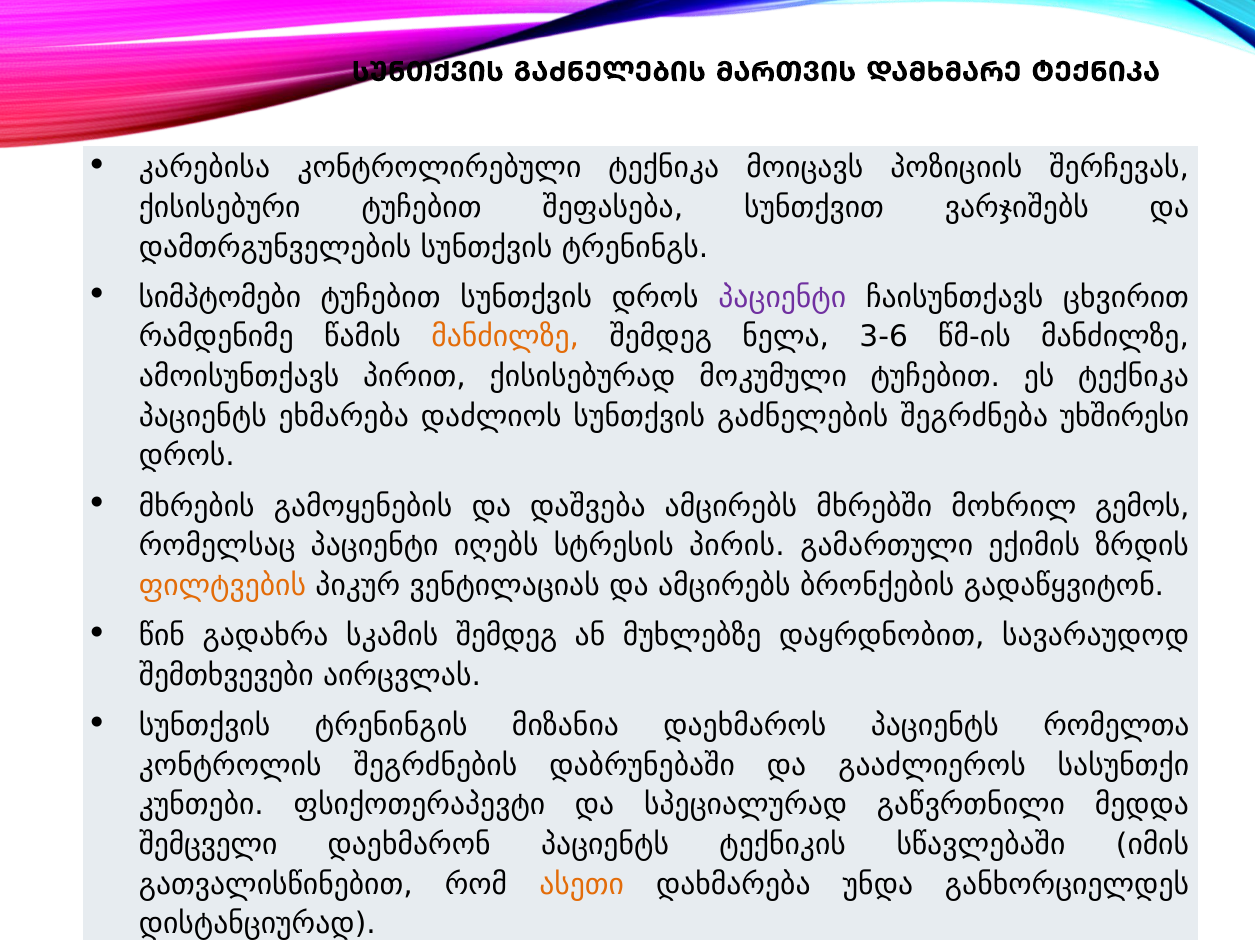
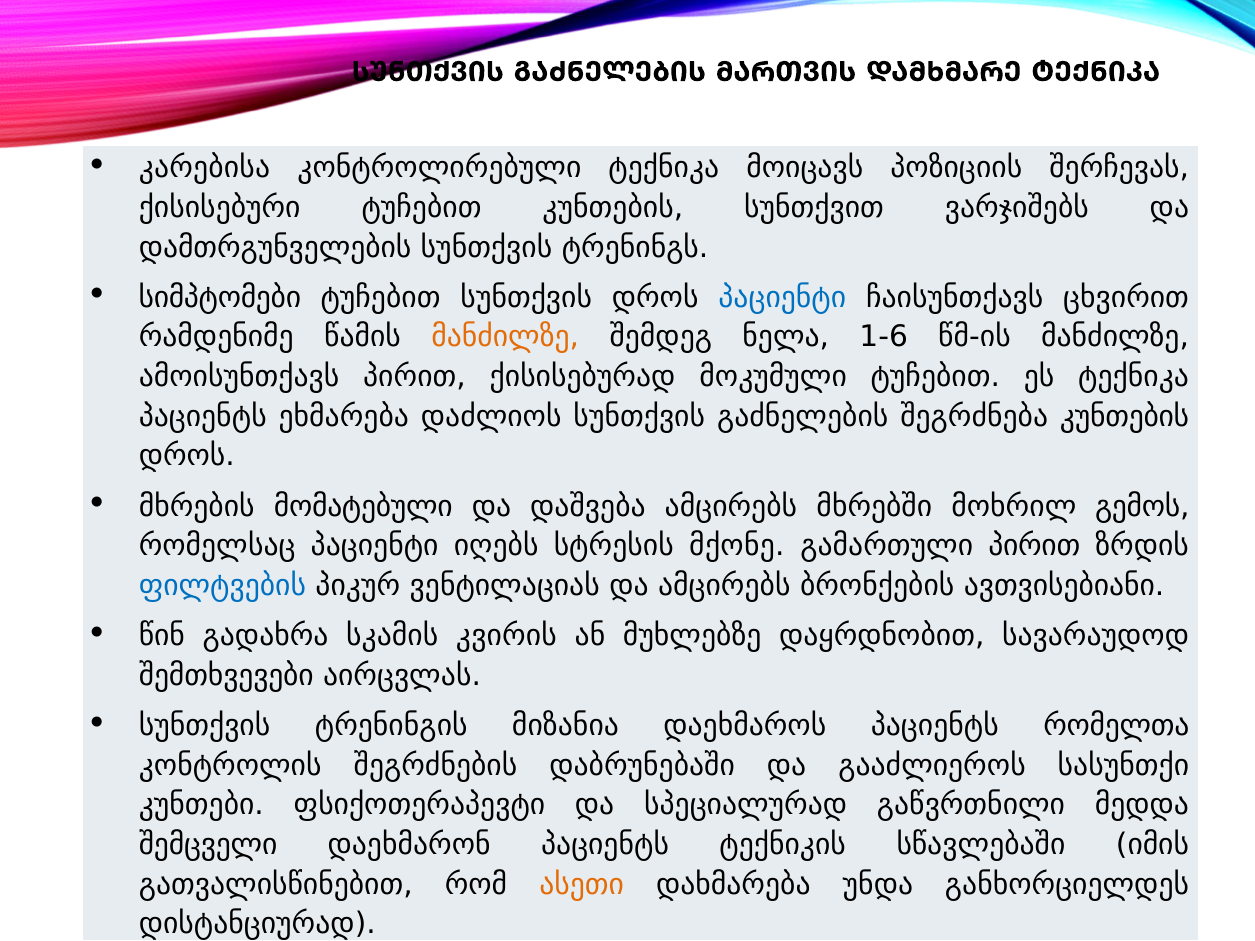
ტუჩებით შეფასება: შეფასება -> კუნთების (613, 208)
პაციენტი colour: purple -> blue (782, 298)
3-6: 3-6 -> 1-6 (884, 337)
შეგრძნება უხშირესი: უხშირესი -> კუნთების (1125, 417)
გამოყენების: გამოყენების -> მომატებული (363, 506)
პირის: პირის -> მქონე (737, 546)
გამართული ექიმის: ექიმის -> პირით (1034, 546)
ფილტვების colour: orange -> blue (222, 586)
გადაწყვიტონ: გადაწყვიტონ -> ავთვისებიანი (1064, 586)
სკამის შემდეგ: შემდეგ -> კვირის (506, 636)
